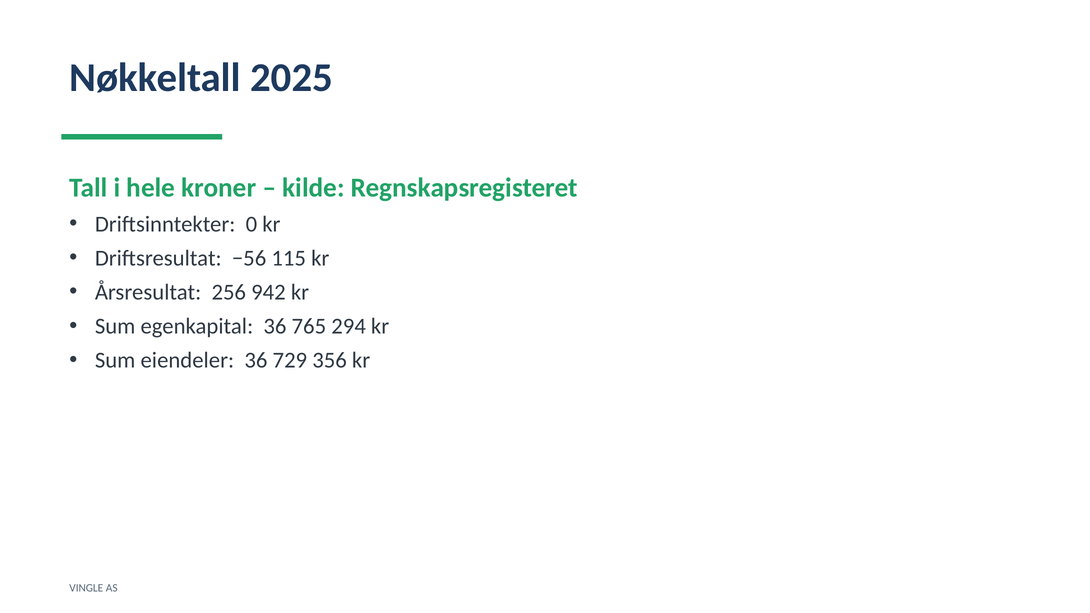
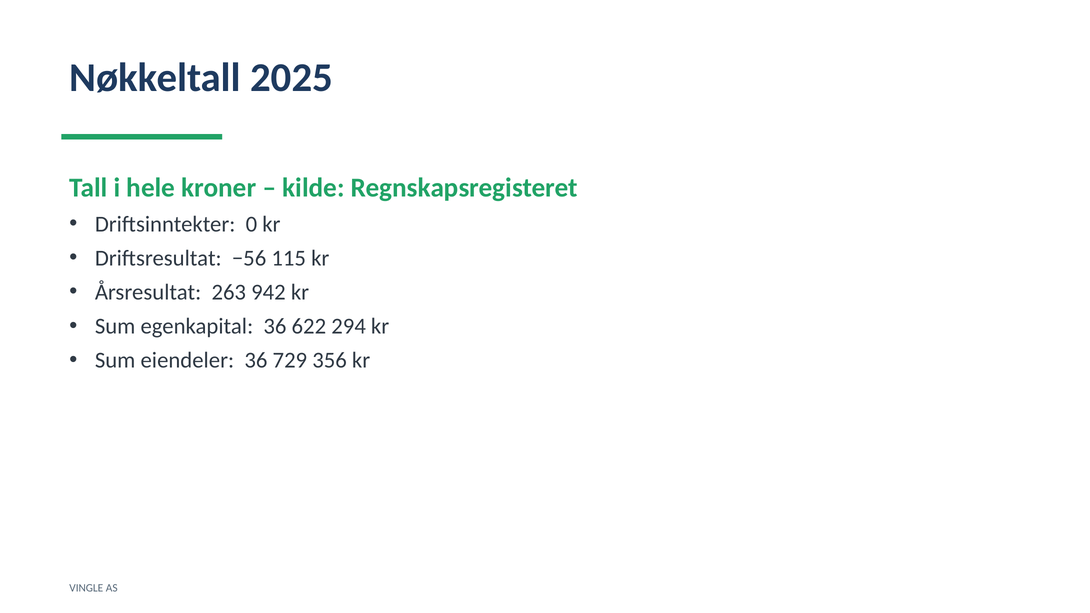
256: 256 -> 263 (229, 292)
765: 765 -> 622 (309, 326)
